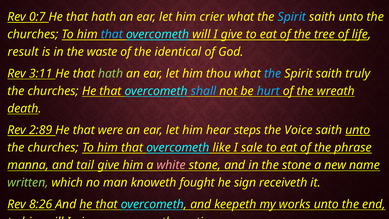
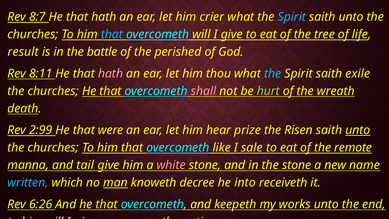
0:7: 0:7 -> 8:7 (37, 17)
waste: waste -> battle (102, 52)
identical: identical -> perished (178, 52)
3:11: 3:11 -> 8:11 (41, 73)
hath colour: light green -> pink (111, 73)
truly: truly -> exile (358, 73)
shall colour: light blue -> pink (204, 91)
hurt colour: light blue -> light green (268, 91)
2:89: 2:89 -> 2:99 (41, 130)
steps: steps -> prize (248, 130)
Voice: Voice -> Risen (299, 130)
phrase: phrase -> remote (353, 148)
written colour: light green -> light blue (28, 183)
man underline: none -> present (115, 183)
fought: fought -> decree (197, 183)
sign: sign -> into (245, 183)
8:26: 8:26 -> 6:26 (41, 204)
